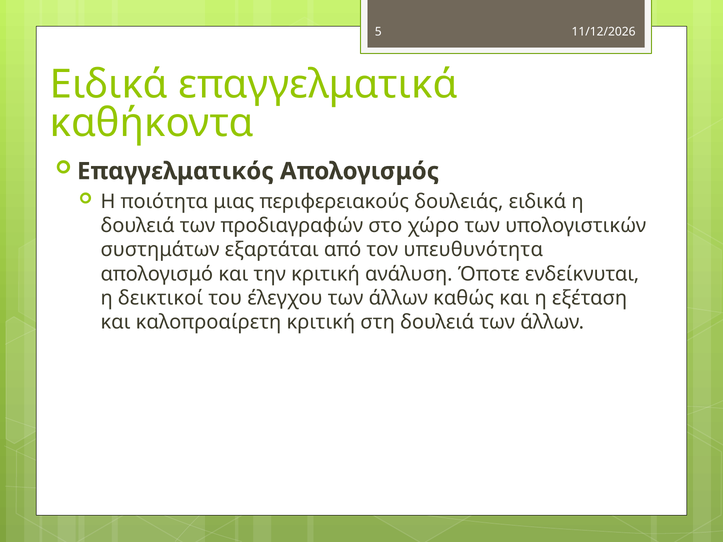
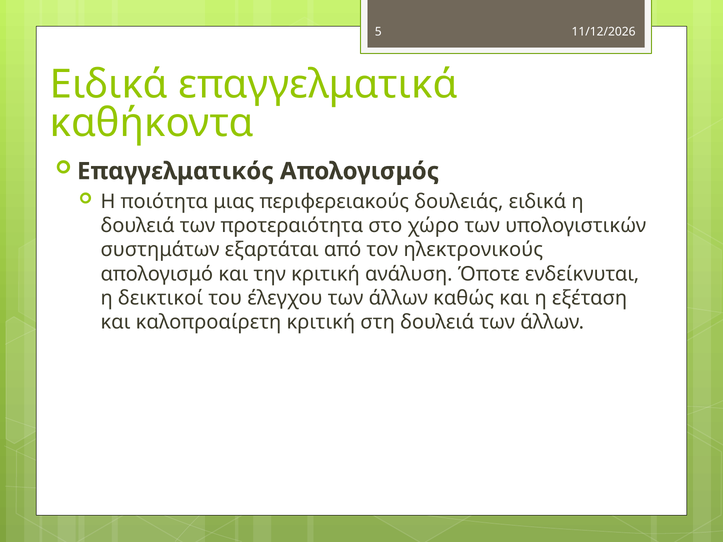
προδιαγραφών: προδιαγραφών -> προτεραιότητα (292, 226)
υπευθυνότητα: υπευθυνότητα -> ηλεκτρονικούς (473, 250)
